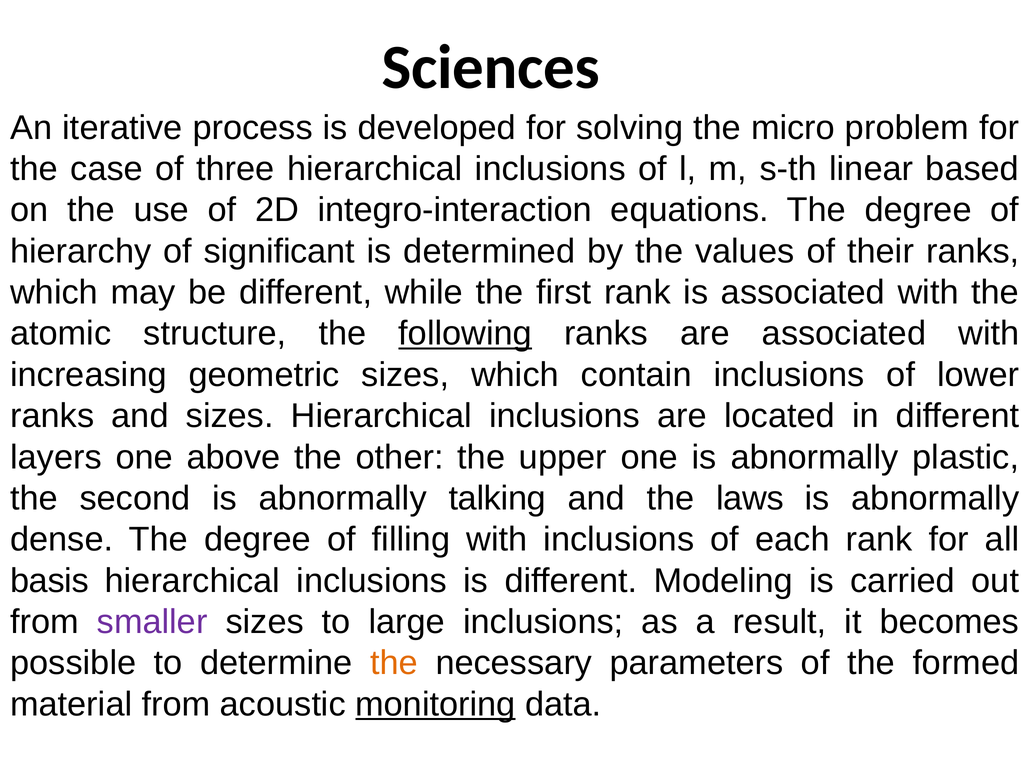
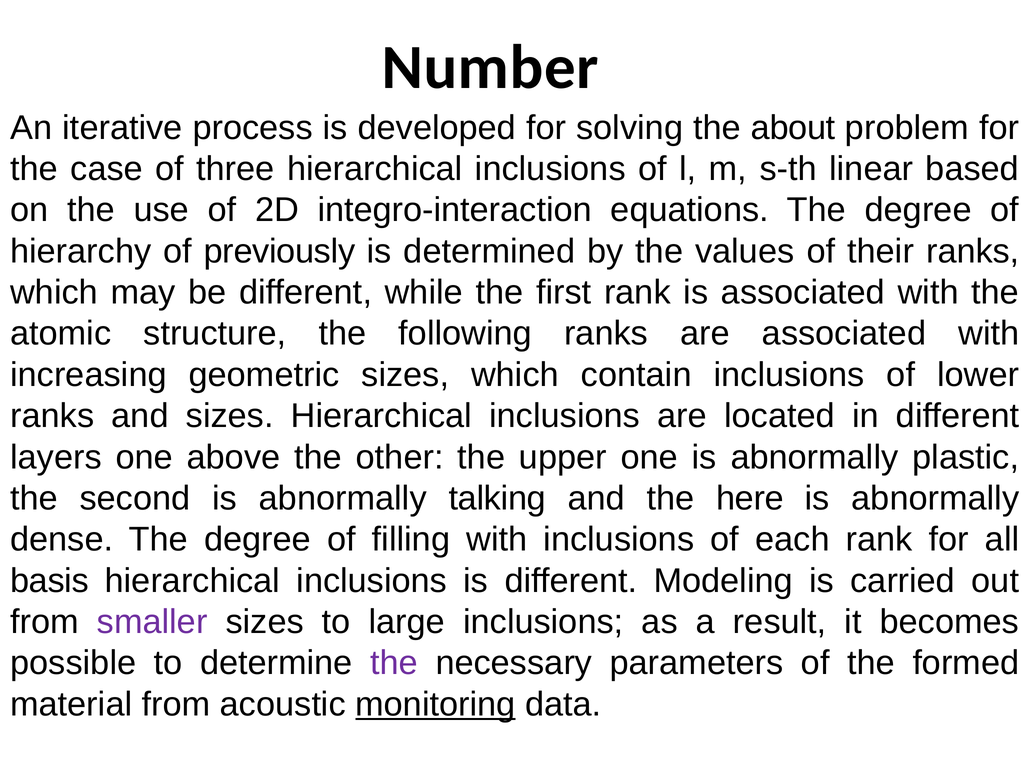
Sciences: Sciences -> Number (490, 68)
micro: micro -> about (793, 128)
significant: significant -> previously (279, 251)
following underline: present -> none (465, 334)
laws: laws -> here (750, 499)
the colour: orange -> purple (394, 663)
